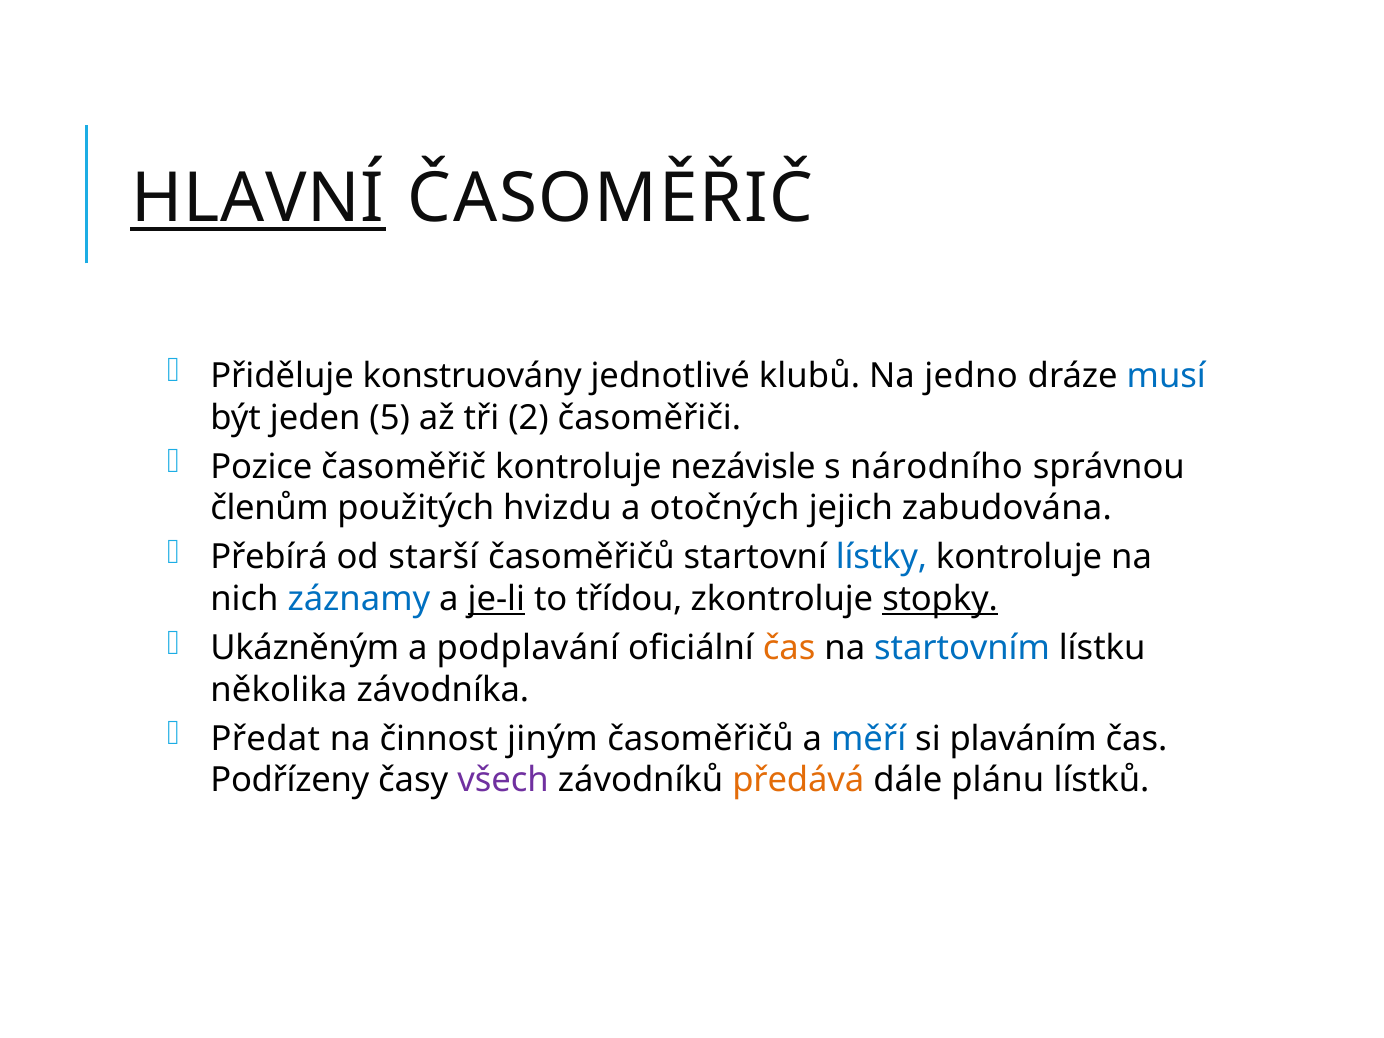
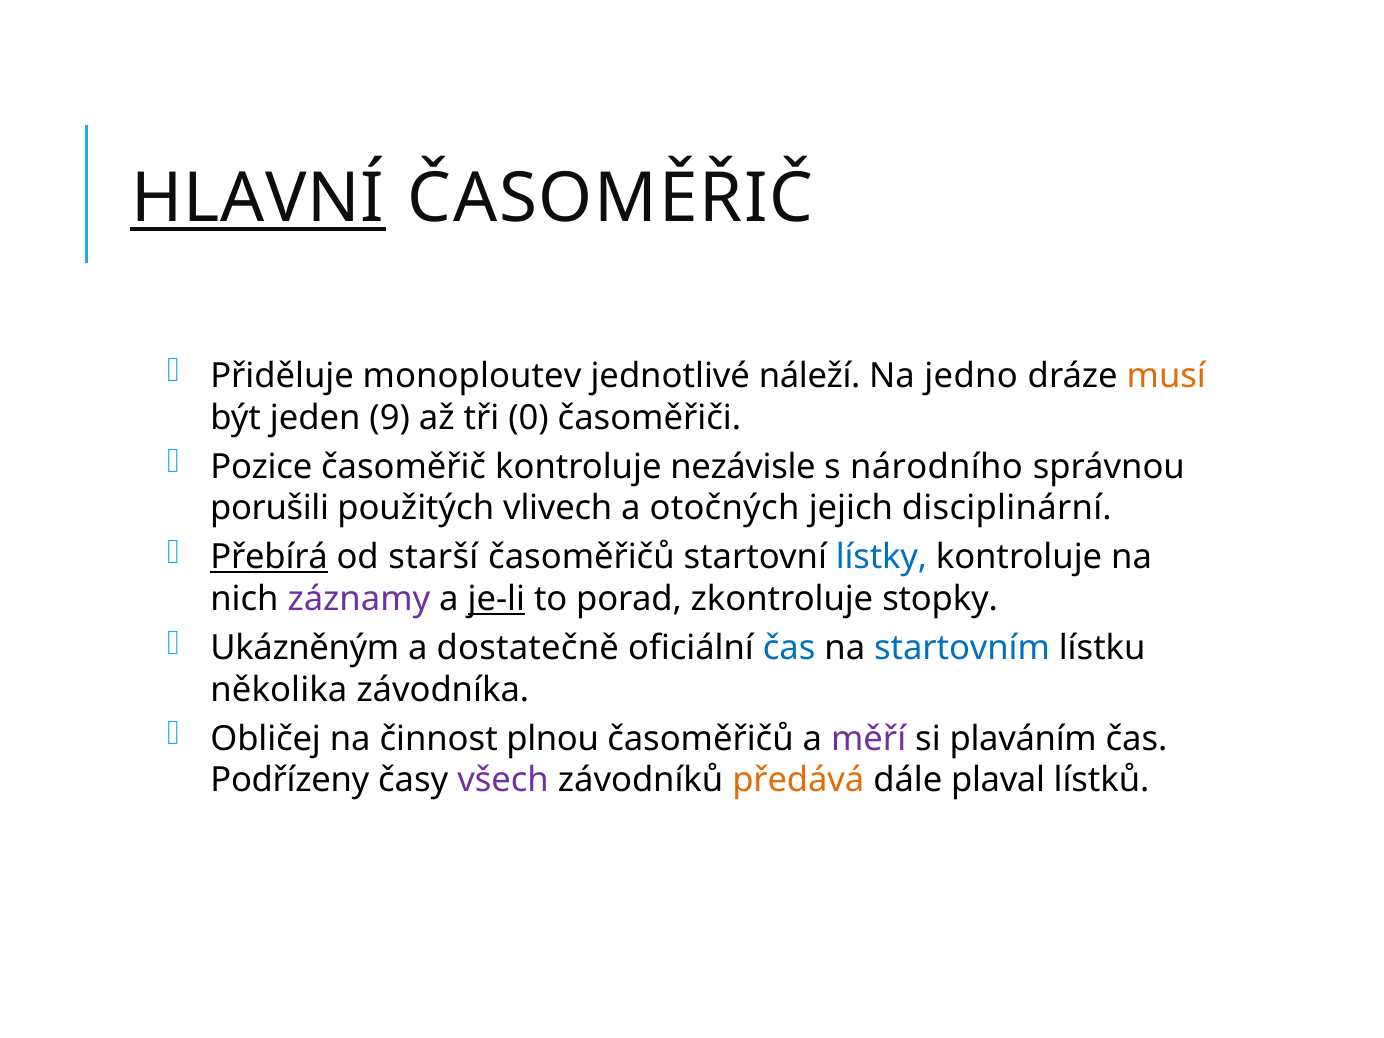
konstruovány: konstruovány -> monoploutev (472, 376)
klubů: klubů -> náleží (810, 376)
musí colour: blue -> orange (1166, 376)
5: 5 -> 9 (390, 418)
2: 2 -> 0 (529, 418)
členům: členům -> porušili (270, 508)
hvizdu: hvizdu -> vlivech (558, 508)
zabudována: zabudována -> disciplinární (1007, 508)
Přebírá underline: none -> present (269, 558)
záznamy colour: blue -> purple (359, 599)
třídou: třídou -> porad (629, 599)
stopky underline: present -> none (940, 599)
podplavání: podplavání -> dostatečně (528, 648)
čas colour: orange -> blue (789, 648)
Předat: Předat -> Obličej (266, 739)
jiným: jiným -> plnou (553, 739)
měří colour: blue -> purple (869, 739)
plánu: plánu -> plaval (998, 781)
